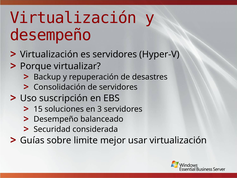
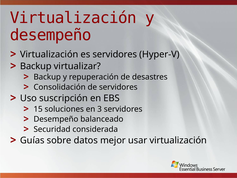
Porque: Porque -> Backup (36, 66)
limite: limite -> datos (86, 140)
